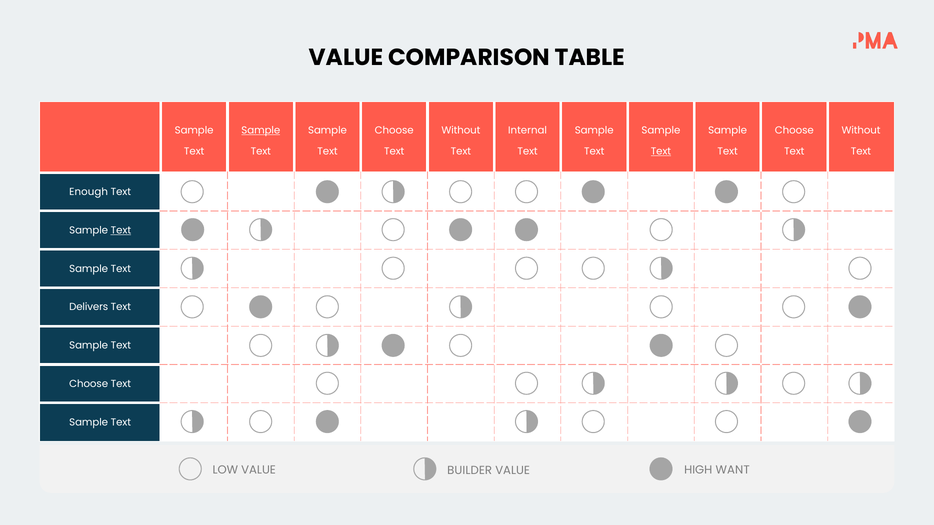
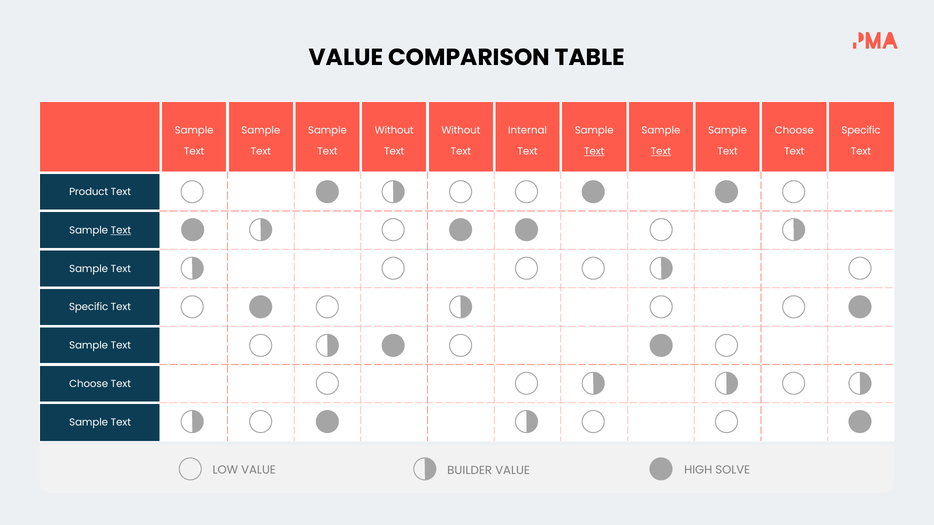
Sample underline: present -> none (261, 130)
Choose: Choose -> Without (394, 130)
Without: Without -> Specific (861, 130)
Text underline: none -> present (594, 151)
Enough: Enough -> Product (89, 192)
Delivers: Delivers -> Specific (89, 307)
WANT: WANT -> SOLVE (733, 470)
